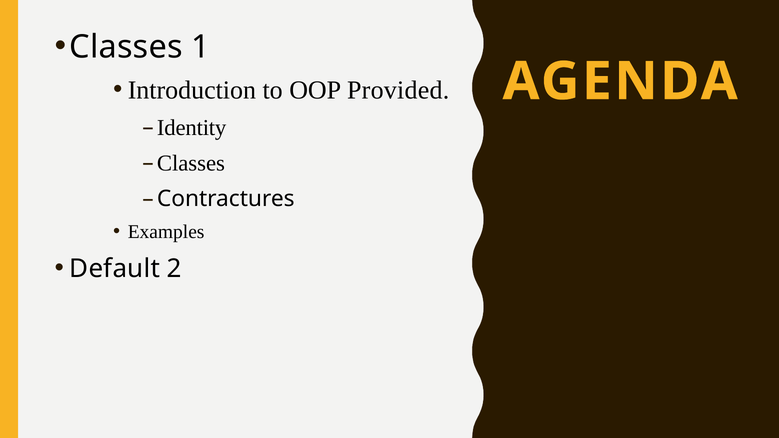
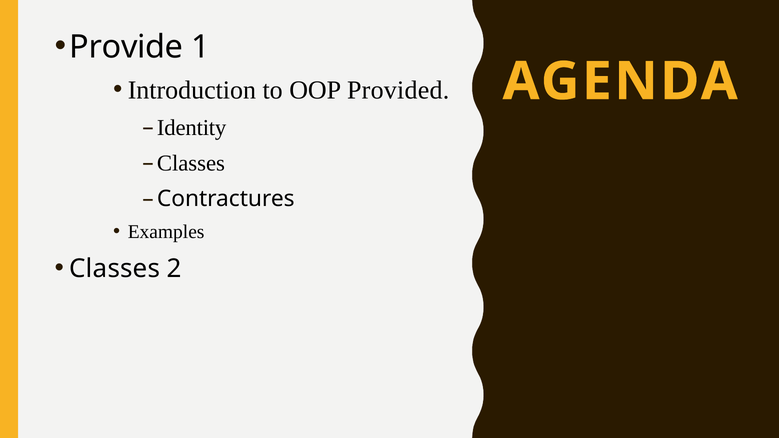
Classes: Classes -> Provide (126, 47)
Default: Default -> Classes (115, 269)
